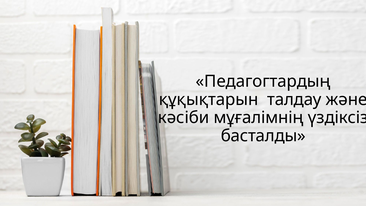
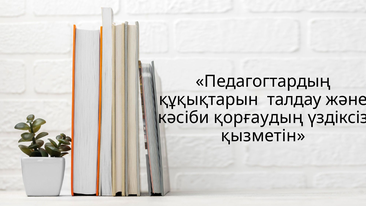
мұғалімнің: мұғалімнің -> қорғаудың (258, 118)
басталды: басталды -> қызметін (263, 136)
